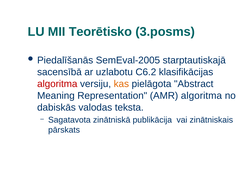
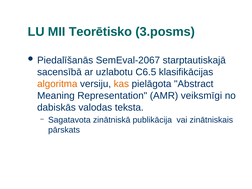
SemEval-2005: SemEval-2005 -> SemEval-2067 (128, 60)
C6.2: C6.2 -> C6.5 (146, 72)
algoritma colour: red -> orange (57, 84)
AMR algoritma: algoritma -> veiksmīgi (201, 96)
